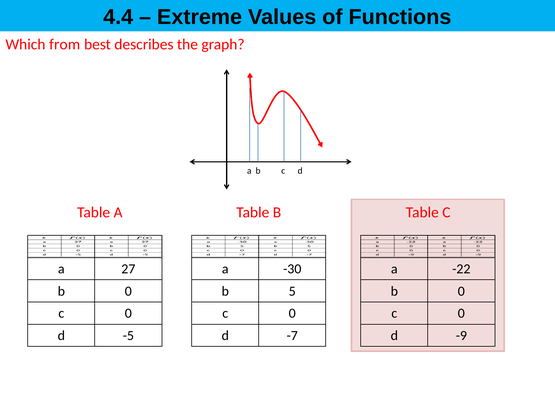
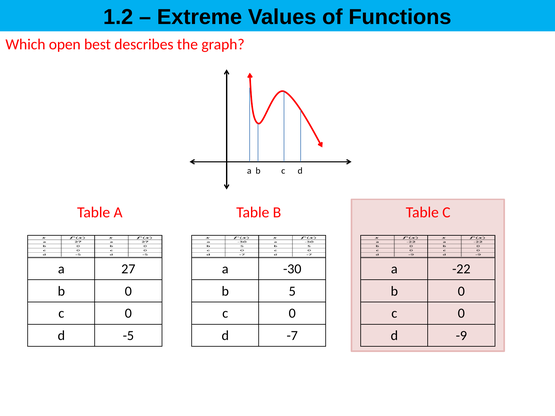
4.4: 4.4 -> 1.2 (118, 17)
from: from -> open (65, 44)
